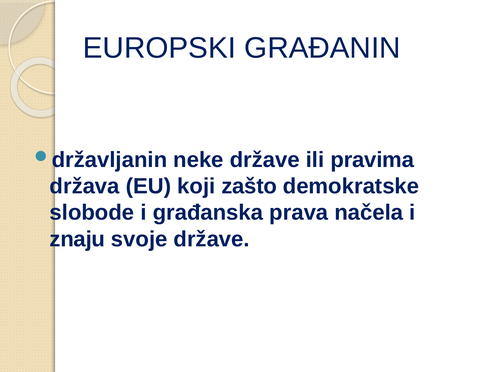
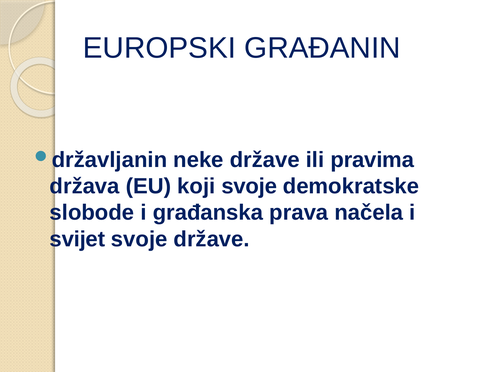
koji zašto: zašto -> svoje (249, 187)
znaju: znaju -> svijet (77, 240)
